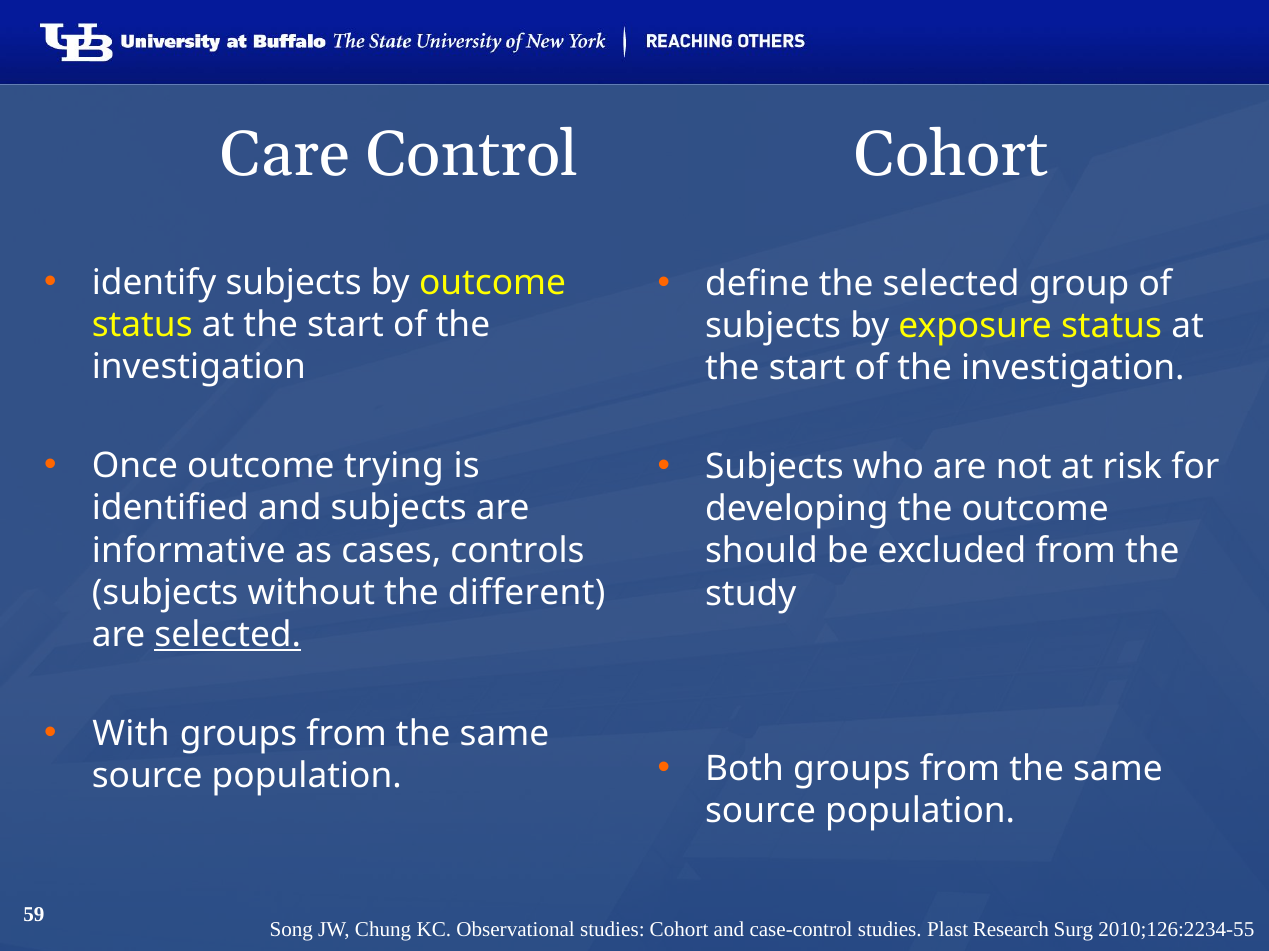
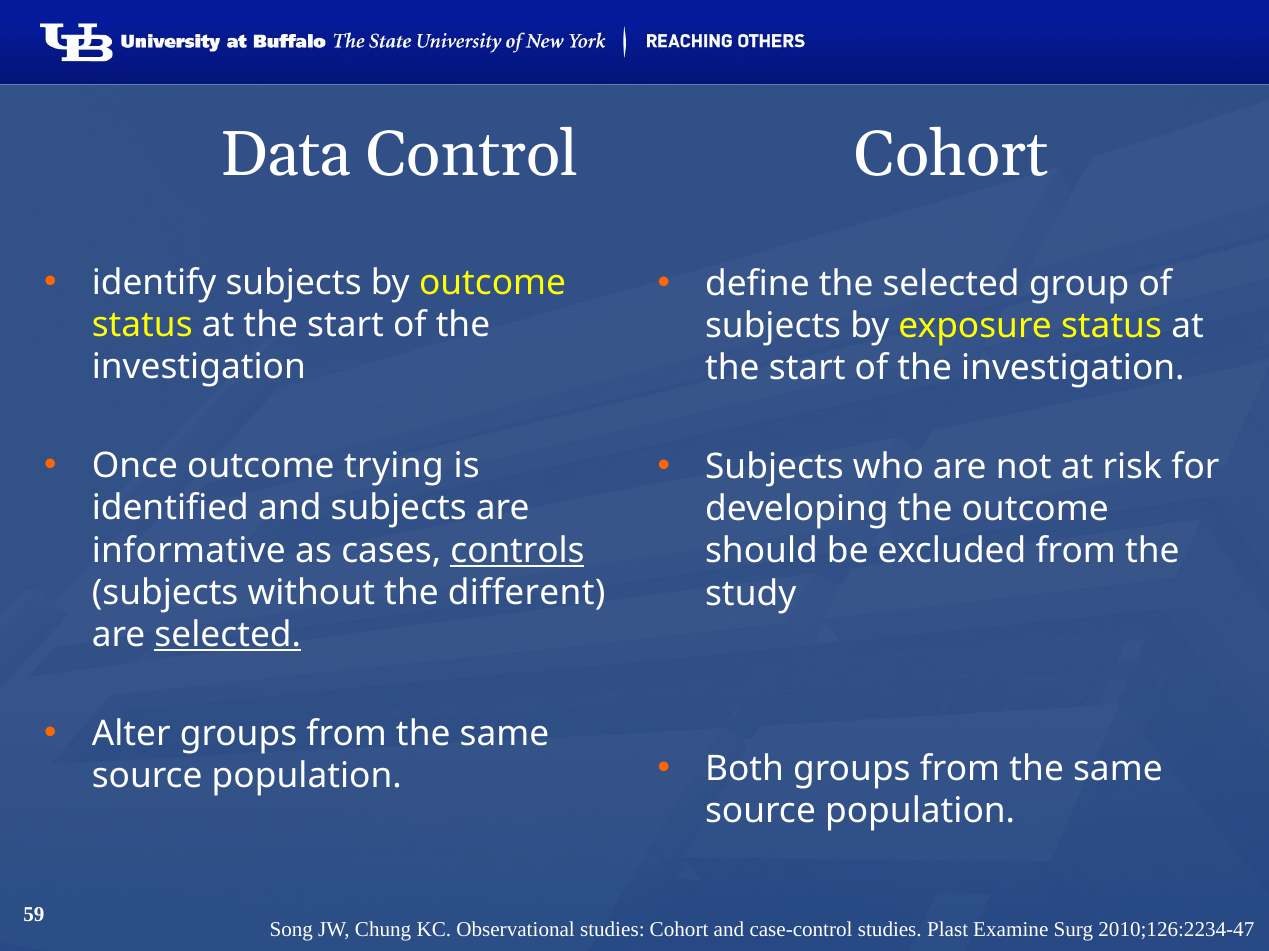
Care: Care -> Data (286, 155)
controls underline: none -> present (517, 551)
With: With -> Alter (131, 734)
Research: Research -> Examine (1011, 930)
2010;126:2234-55: 2010;126:2234-55 -> 2010;126:2234-47 (1176, 930)
